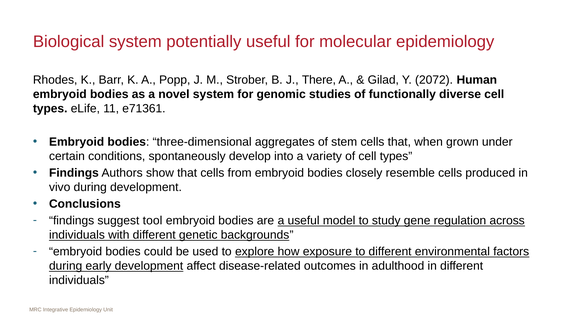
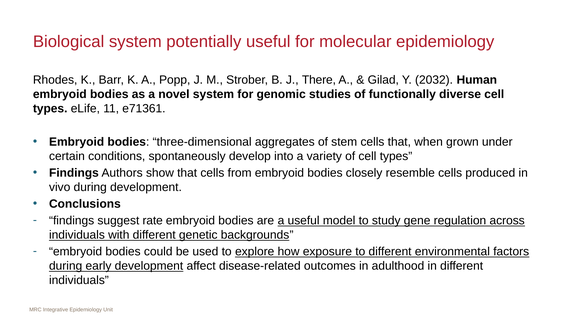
2072: 2072 -> 2032 (434, 80)
tool: tool -> rate (153, 221)
